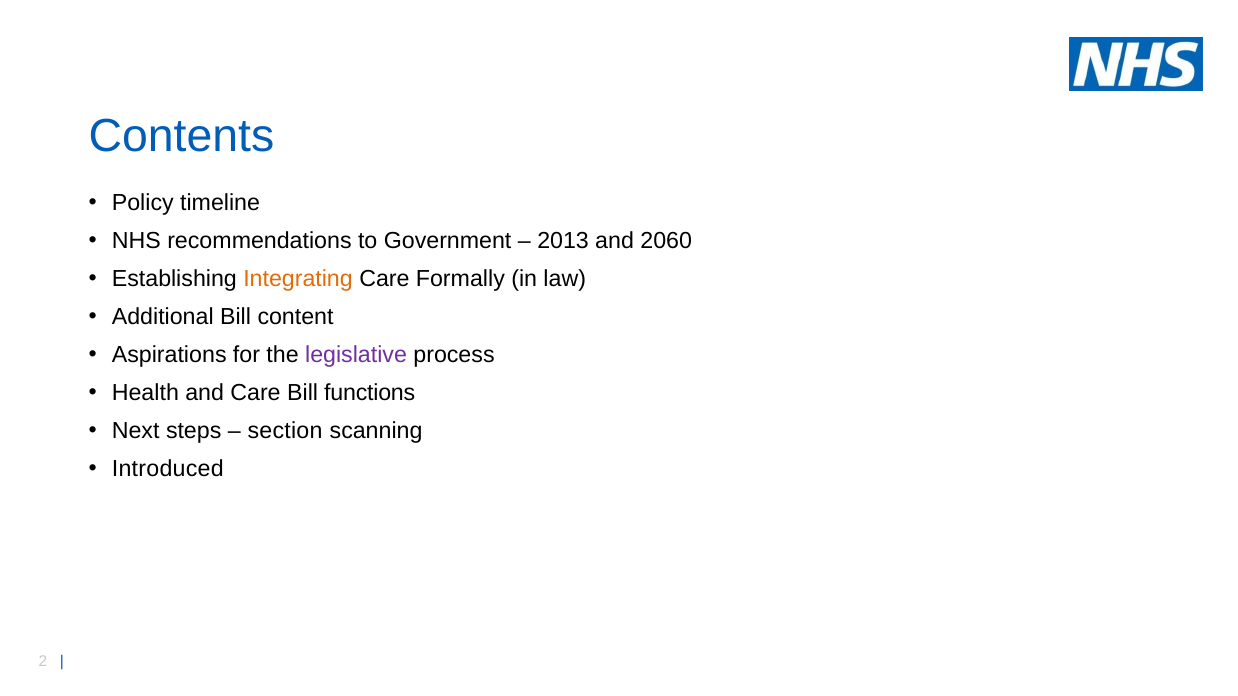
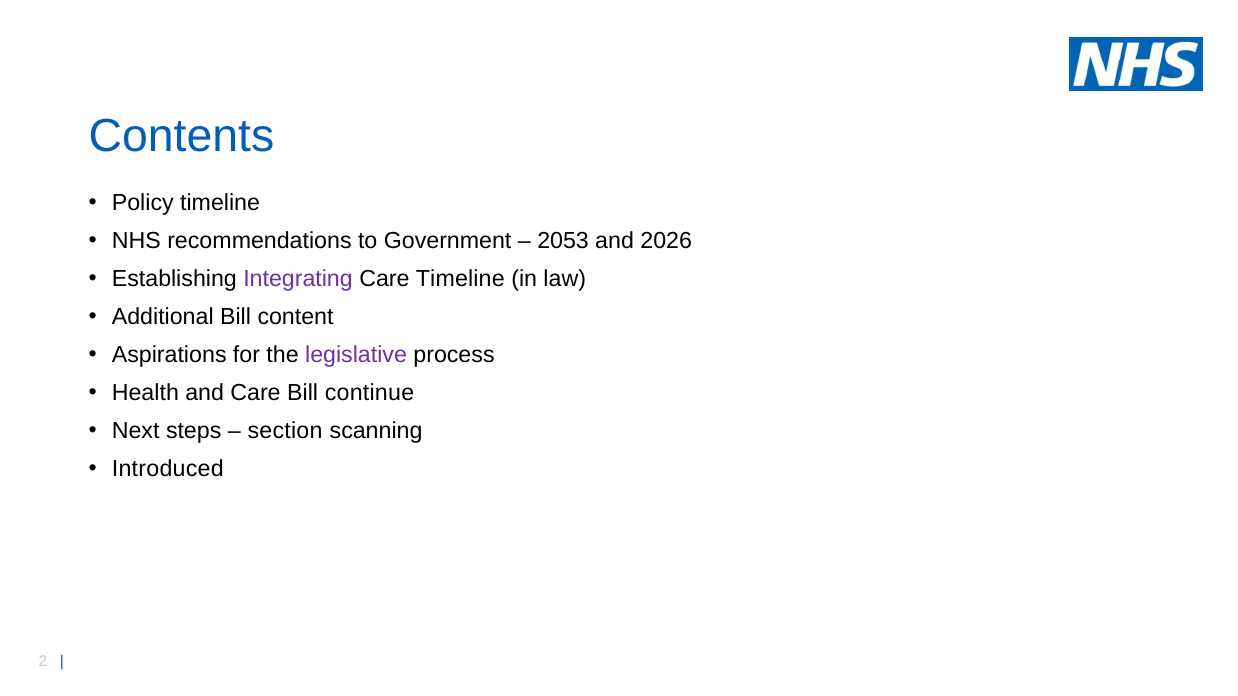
2013: 2013 -> 2053 (563, 241)
2060: 2060 -> 2026 (666, 241)
Integrating colour: orange -> purple (298, 279)
Care Formally: Formally -> Timeline (460, 279)
functions: functions -> continue (369, 393)
